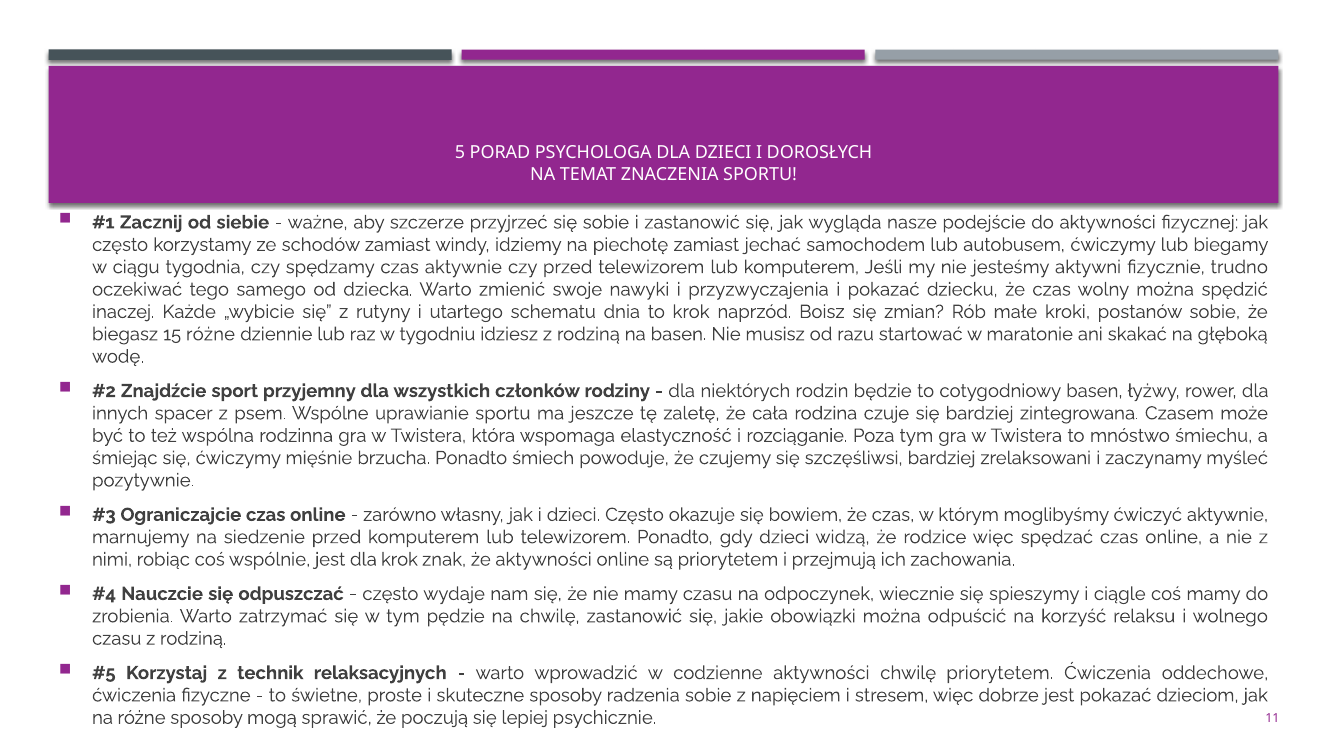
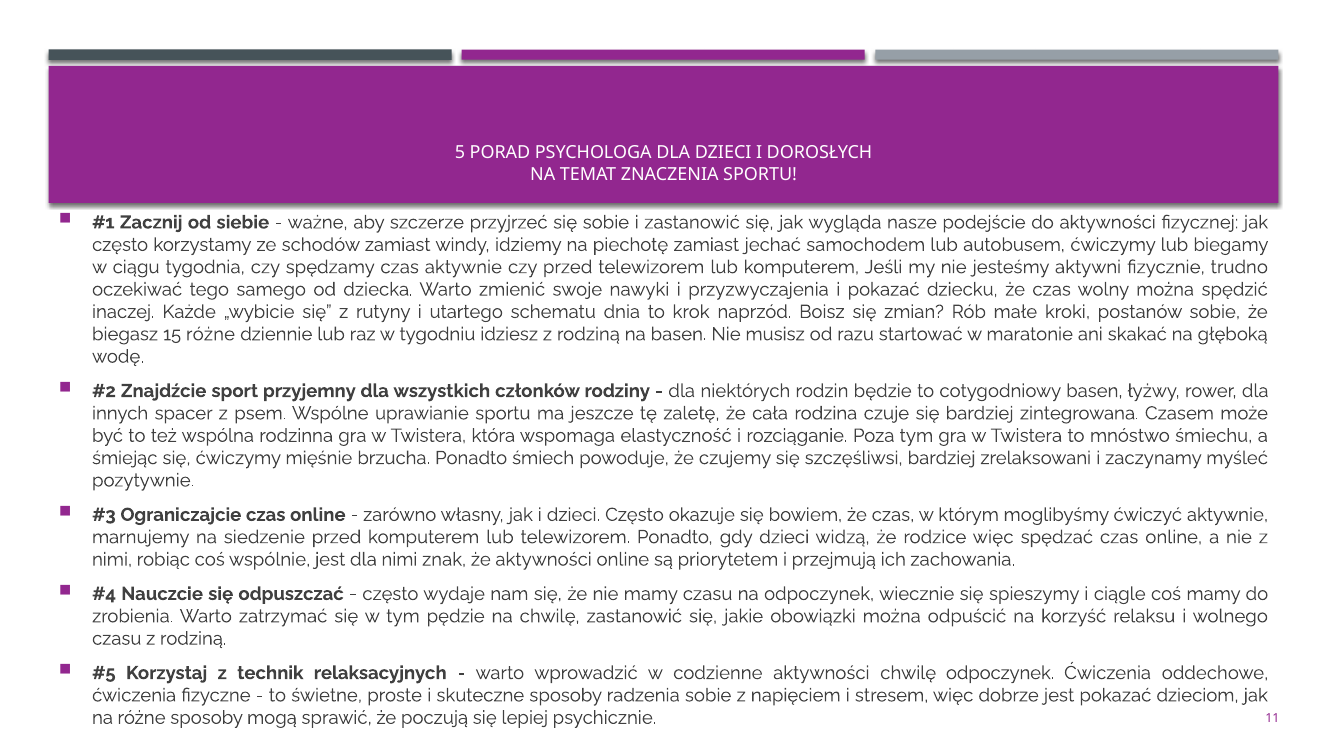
dla krok: krok -> nimi (399, 560)
chwilę priorytetem: priorytetem -> odpoczynek (1000, 673)
